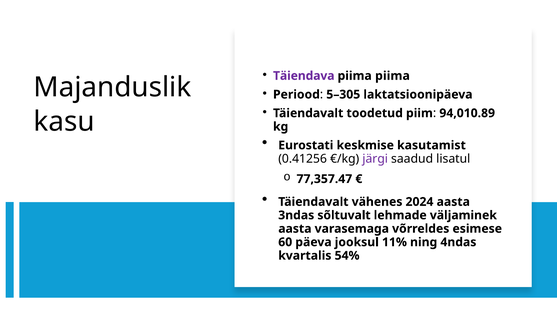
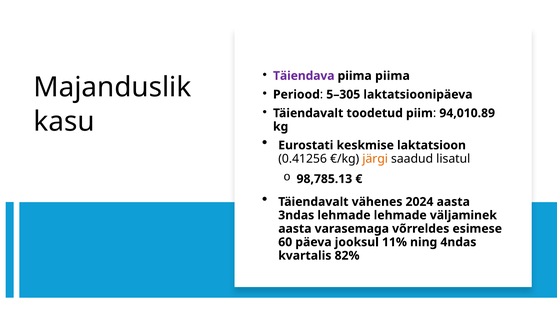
kasutamist: kasutamist -> laktatsioon (432, 145)
järgi colour: purple -> orange (375, 158)
77,357.47: 77,357.47 -> 98,785.13 (324, 179)
3ndas sõltuvalt: sõltuvalt -> lehmade (344, 215)
54%: 54% -> 82% (347, 255)
